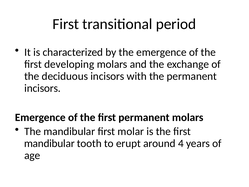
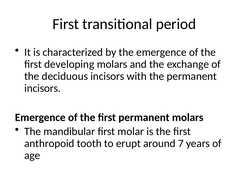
mandibular: mandibular -> anthropoid (49, 143)
4: 4 -> 7 (181, 143)
